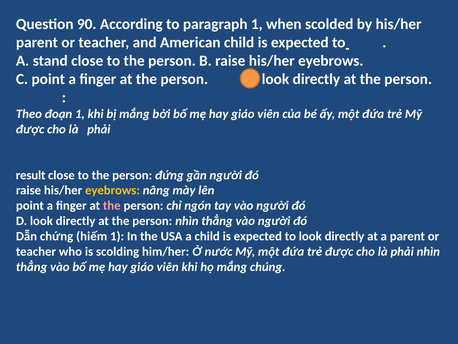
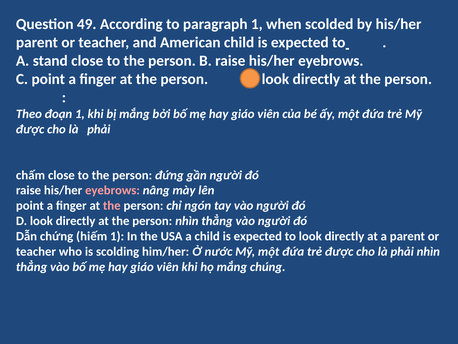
90: 90 -> 49 (87, 24)
result: result -> chấm (31, 175)
eyebrows colour: yellow -> pink (112, 190)
